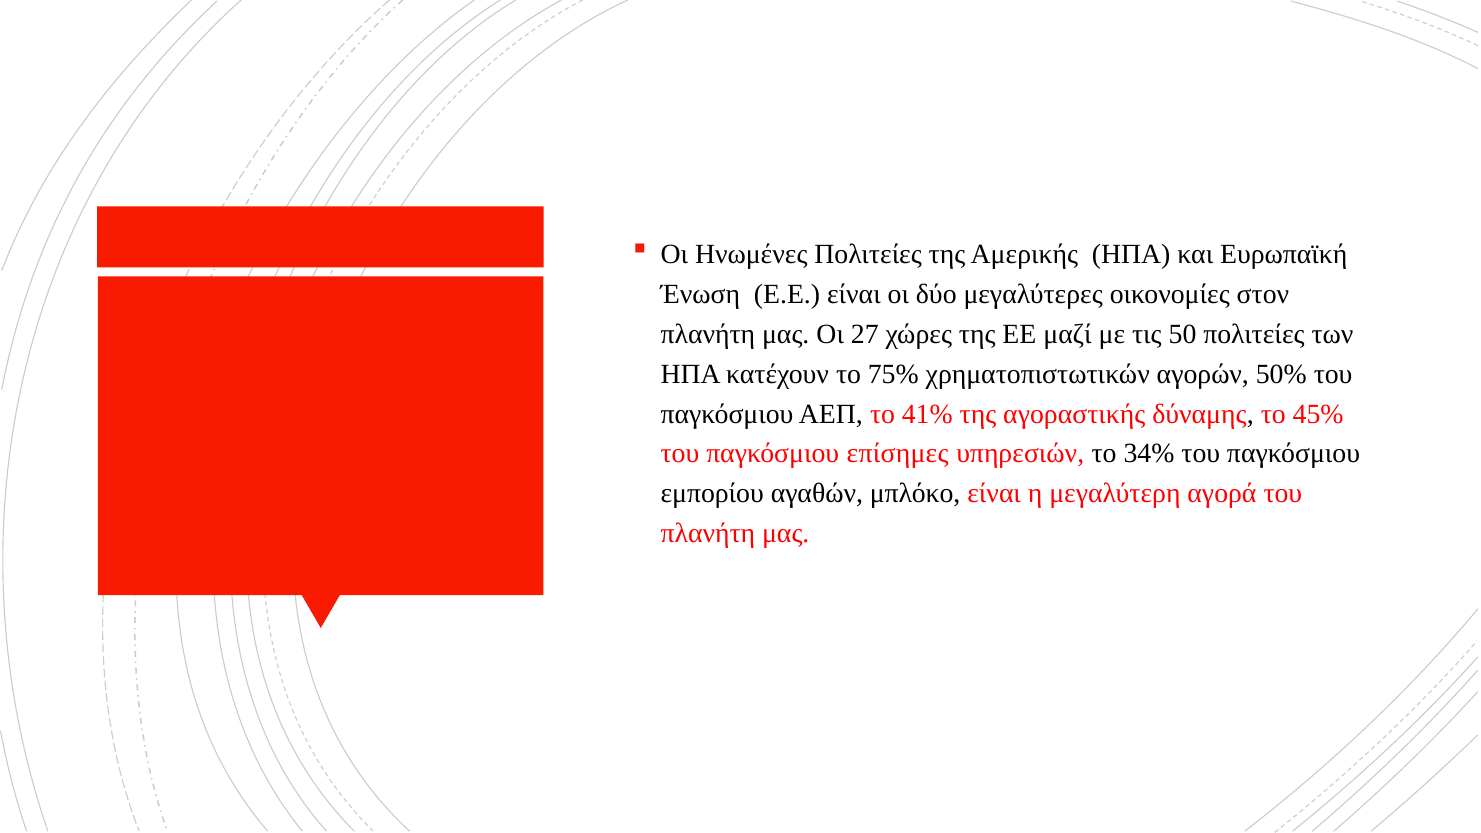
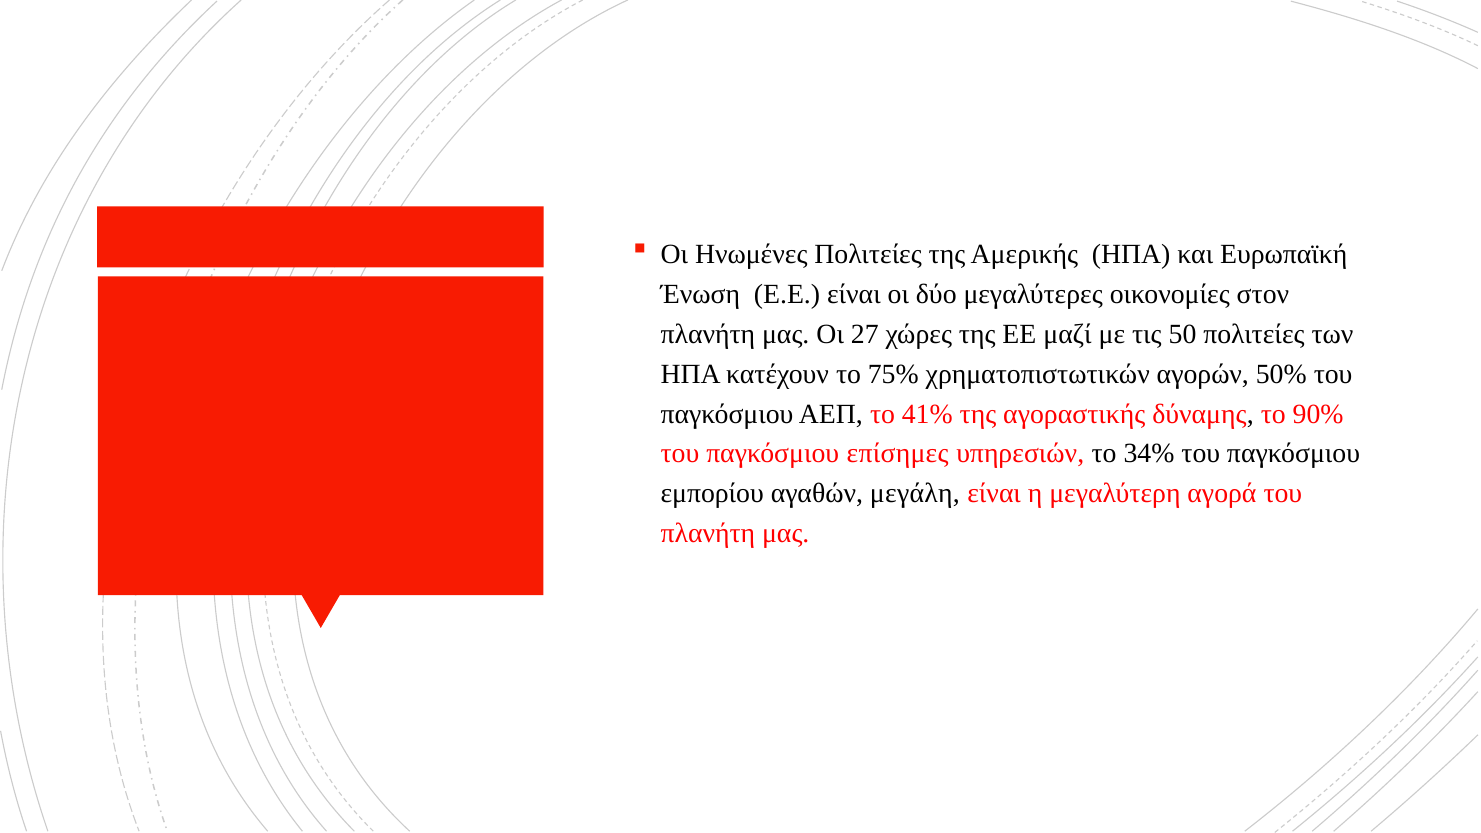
45%: 45% -> 90% (1318, 414)
μπλόκο: μπλόκο -> μεγάλη (915, 494)
